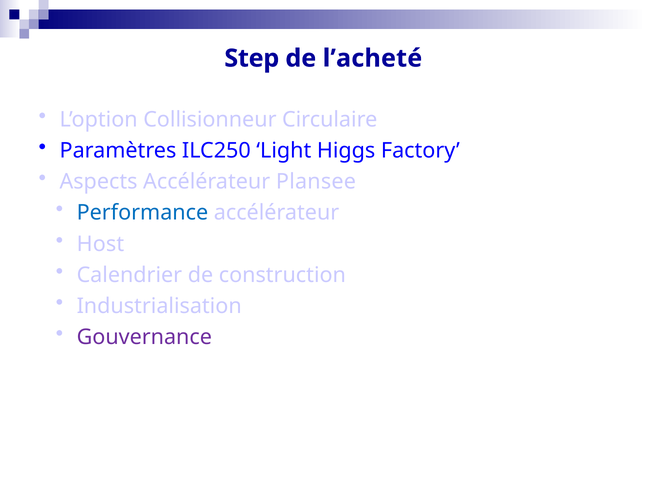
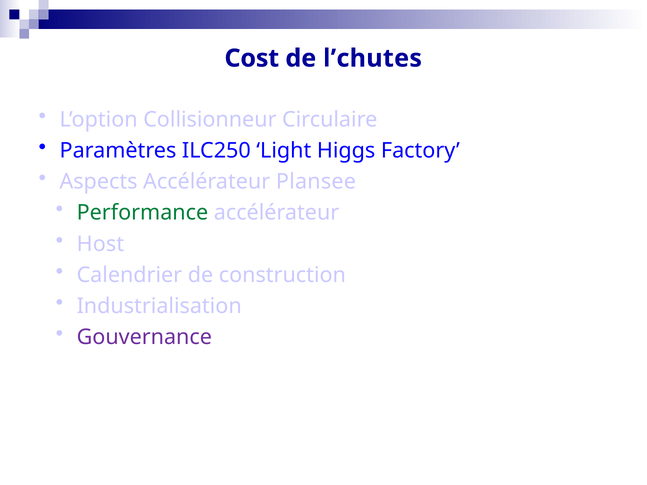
Step: Step -> Cost (252, 58)
l’acheté: l’acheté -> l’chutes (372, 58)
Performance colour: blue -> green (142, 213)
